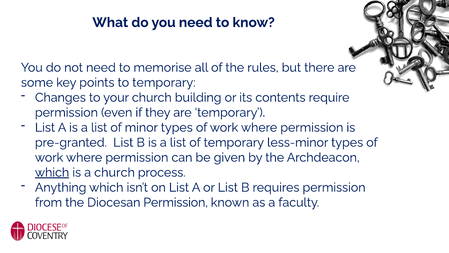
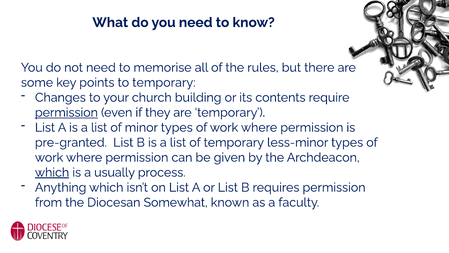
permission underline: none -> present (66, 112)
a church: church -> usually (115, 172)
Diocesan Permission: Permission -> Somewhat (176, 202)
